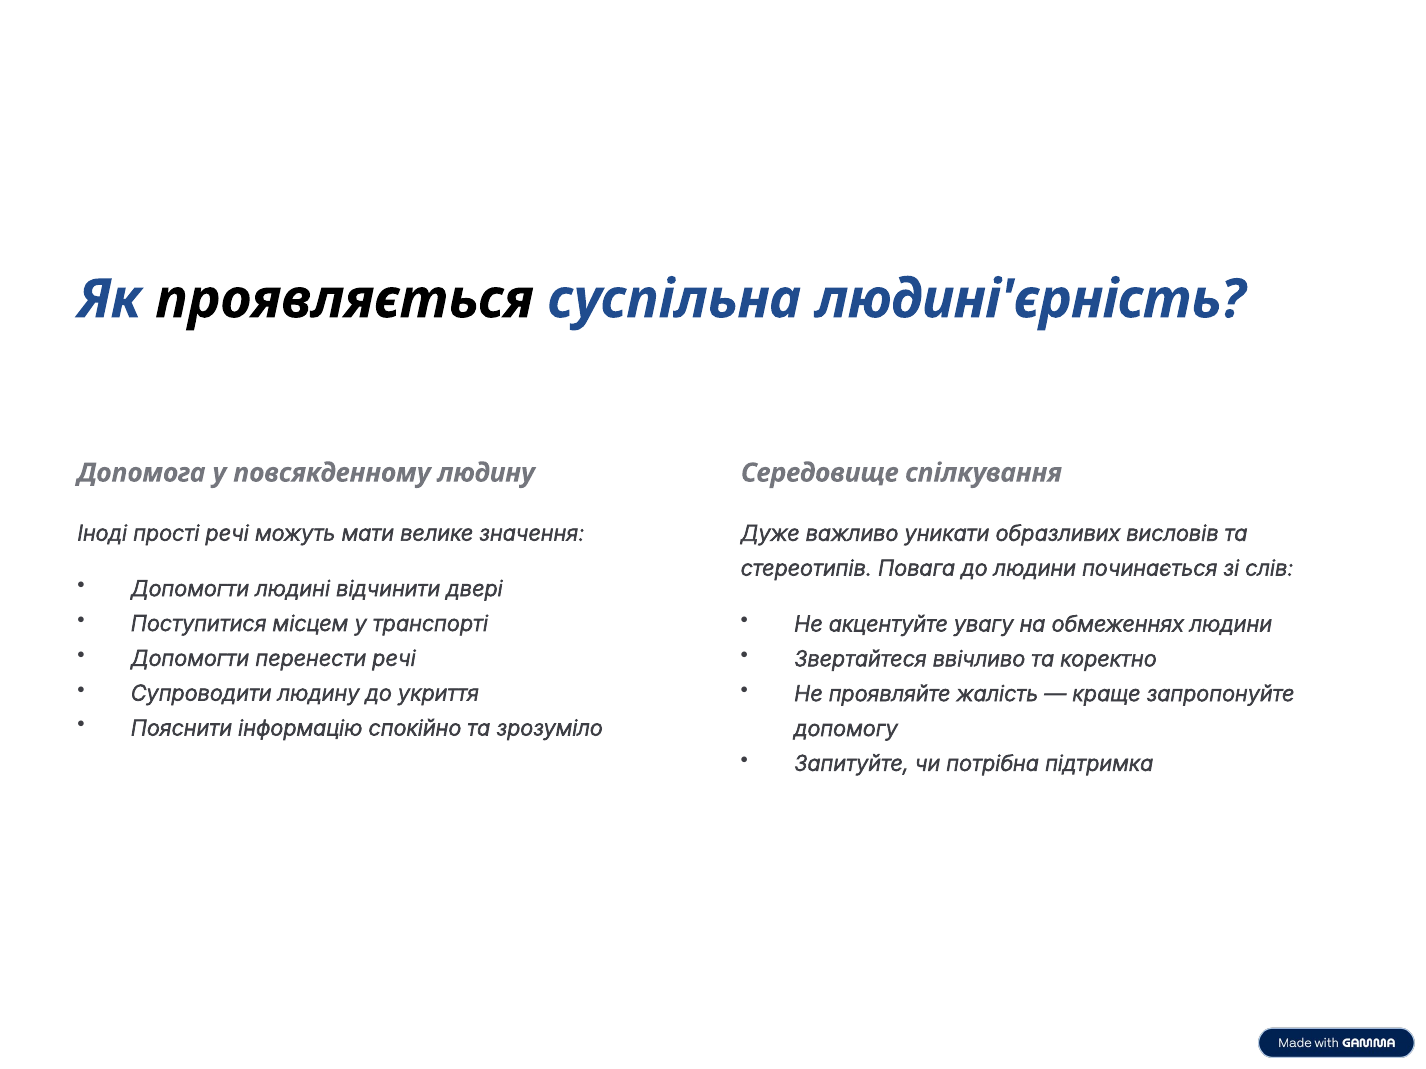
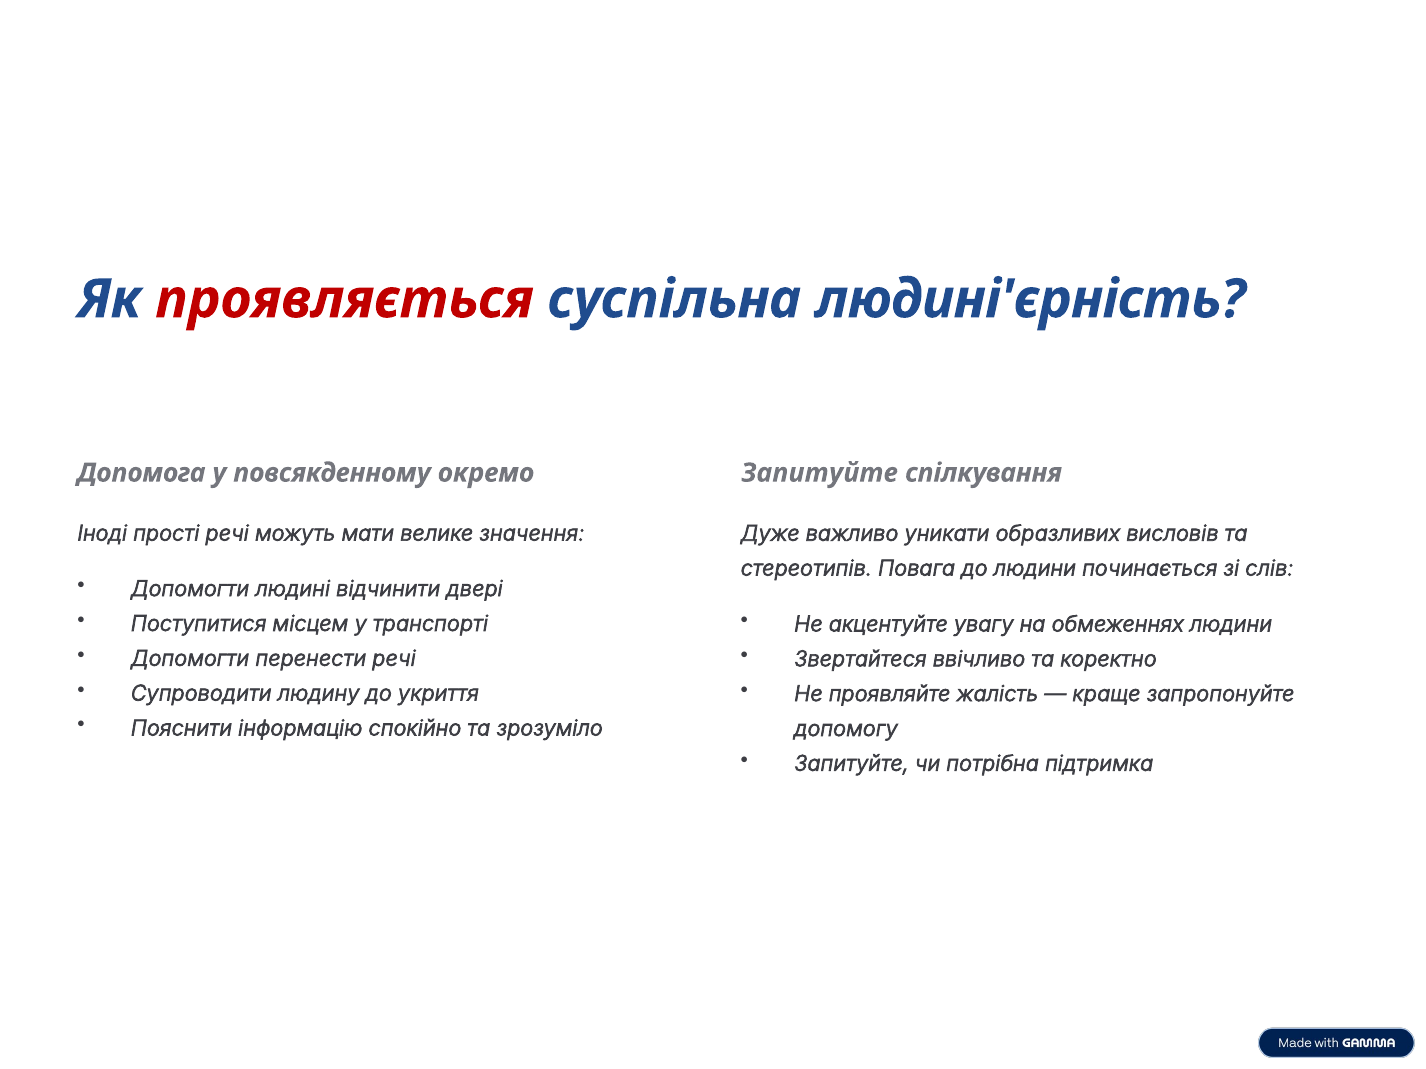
проявляється colour: black -> red (345, 300)
повсякденному людину: людину -> окремо (486, 473)
Середовище: Середовище -> Запитуйте (819, 473)
